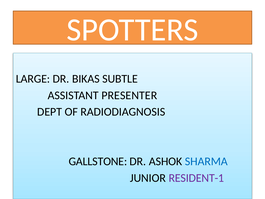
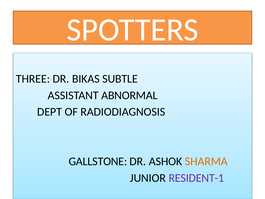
LARGE: LARGE -> THREE (33, 79)
PRESENTER: PRESENTER -> ABNORMAL (129, 95)
SHARMA colour: blue -> orange (206, 161)
